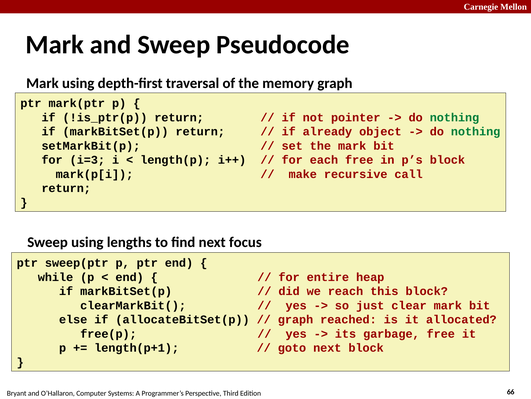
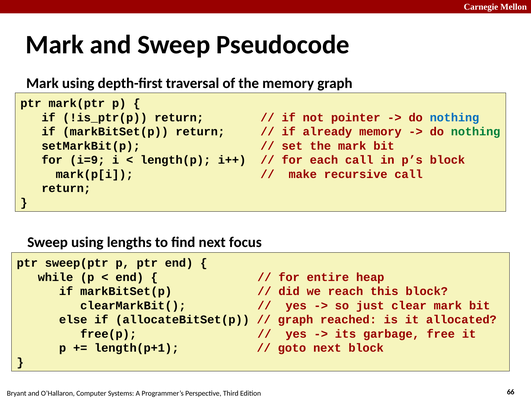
nothing colour: green -> blue (454, 117)
already object: object -> memory (380, 131)
i=3: i=3 -> i=9 (87, 160)
each free: free -> call (359, 160)
